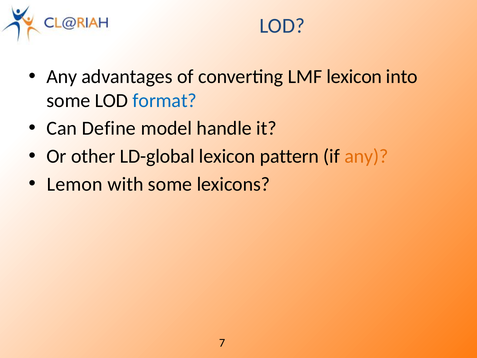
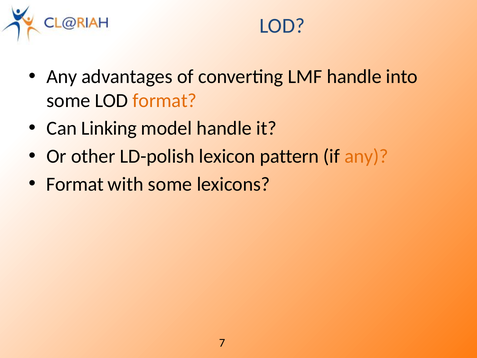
LMF lexicon: lexicon -> handle (354, 77)
format colour: blue -> orange (165, 101)
Define: Define -> Linking (109, 128)
LD-global: LD-global -> LD-polish (157, 156)
Lemon: Lemon -> Format (75, 184)
